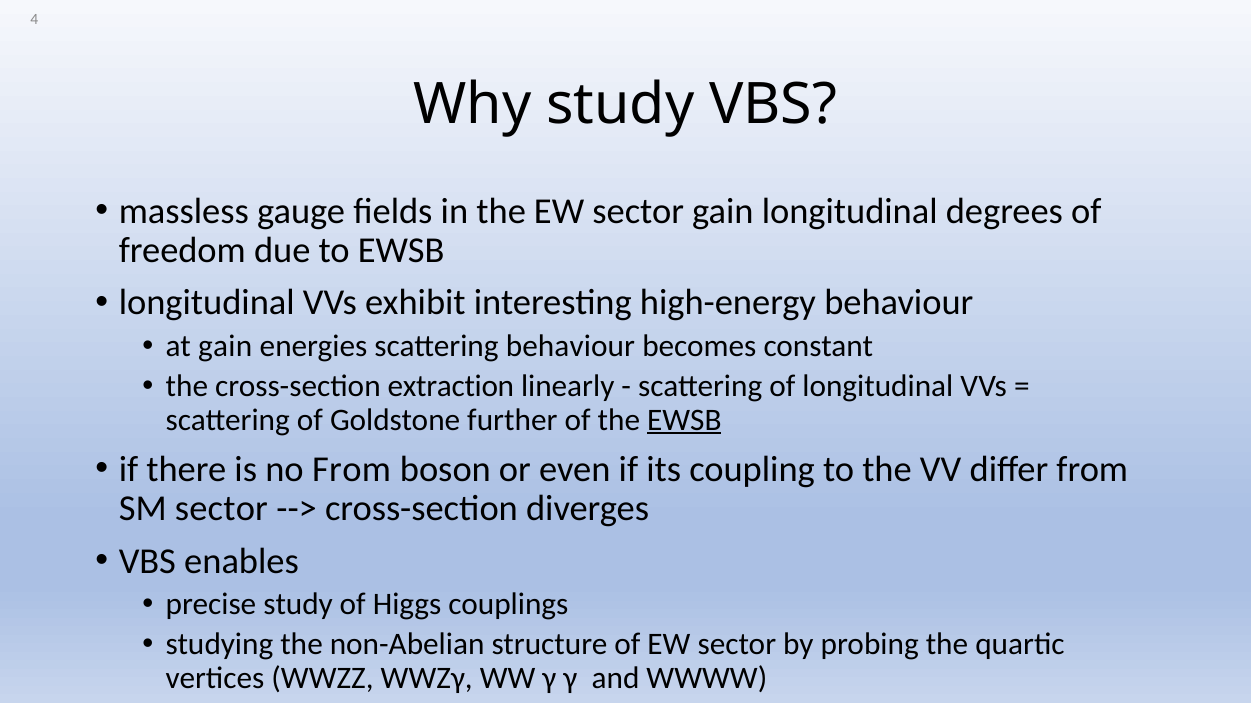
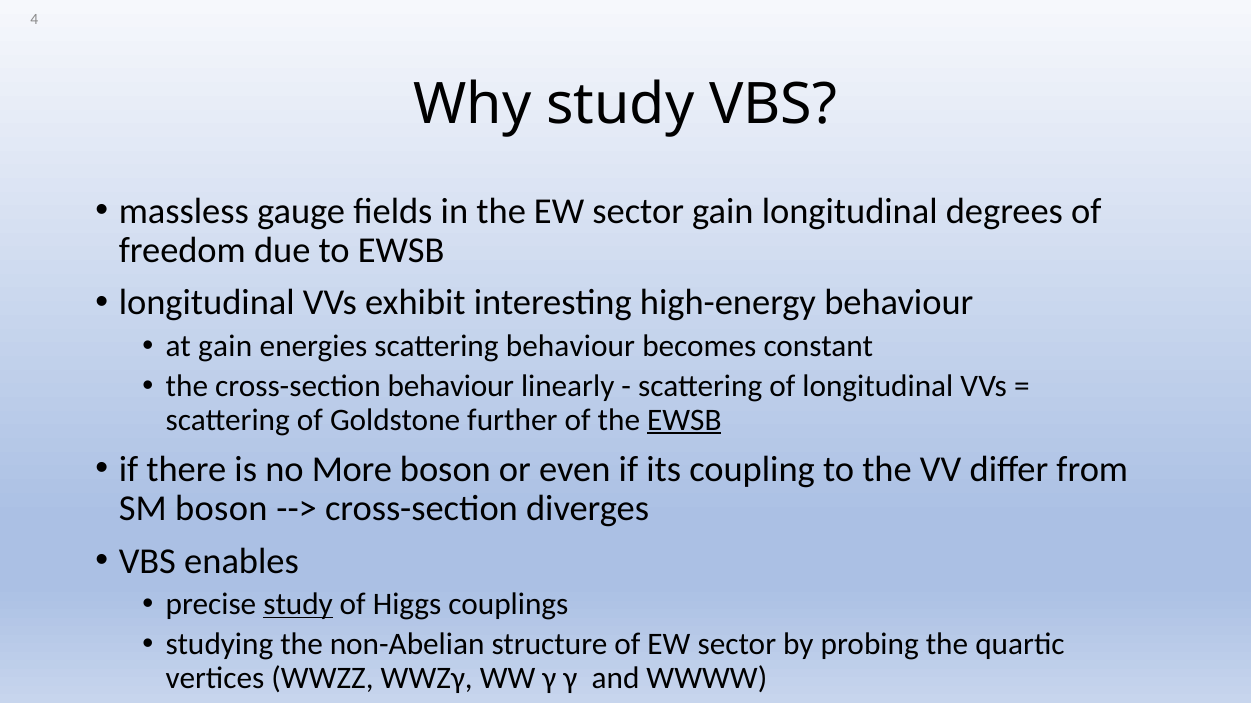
cross-section extraction: extraction -> behaviour (451, 387)
no From: From -> More (352, 470)
SM sector: sector -> boson (221, 509)
study underline: none -> present (298, 605)
